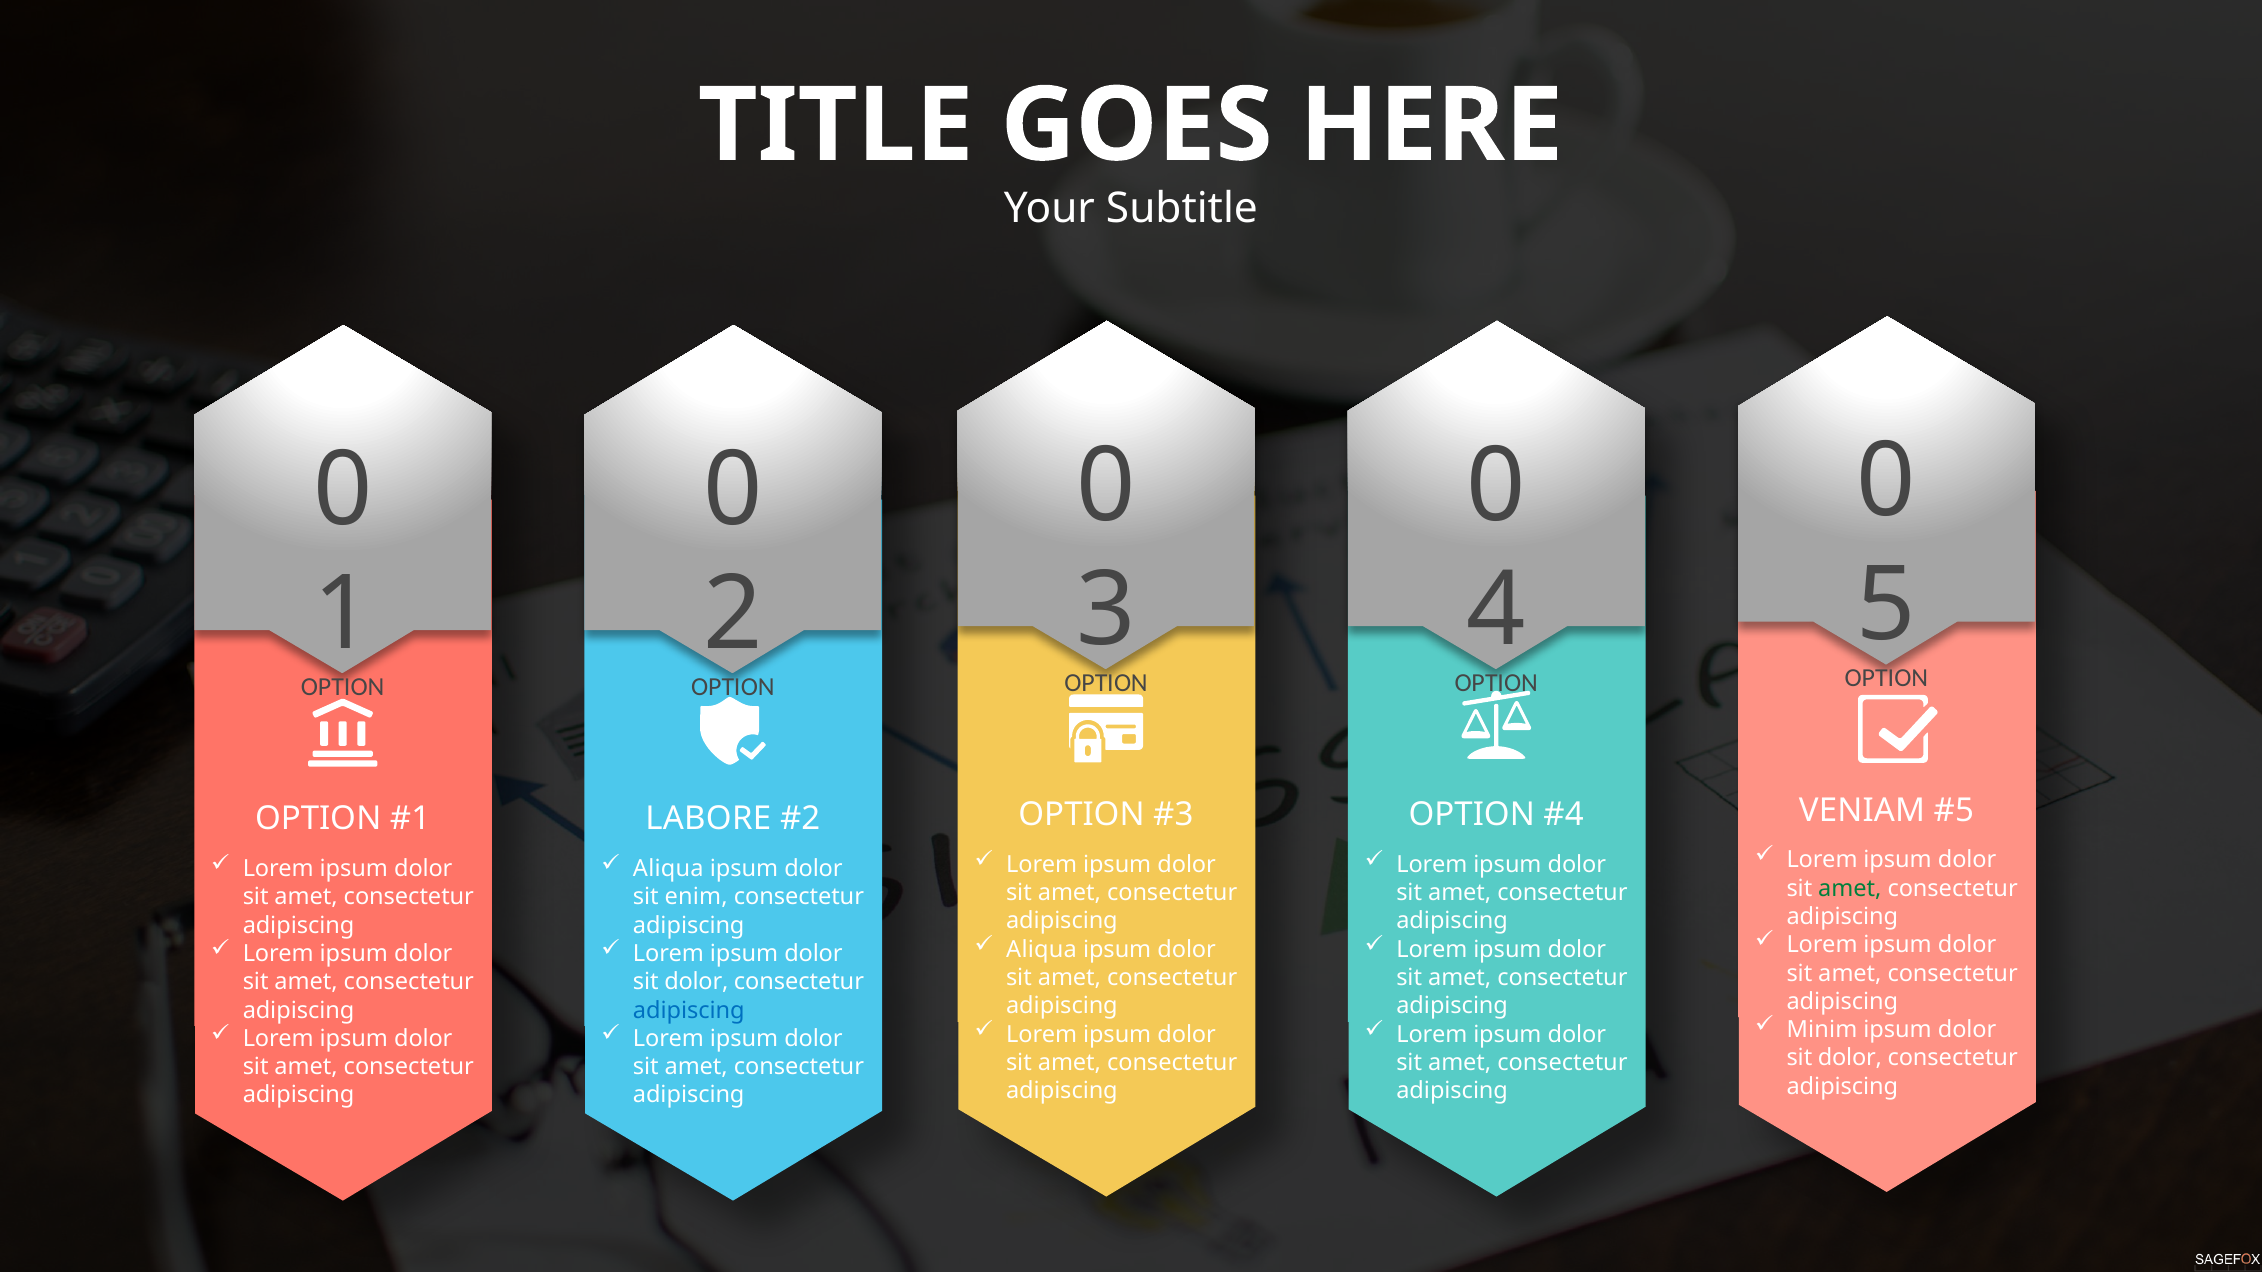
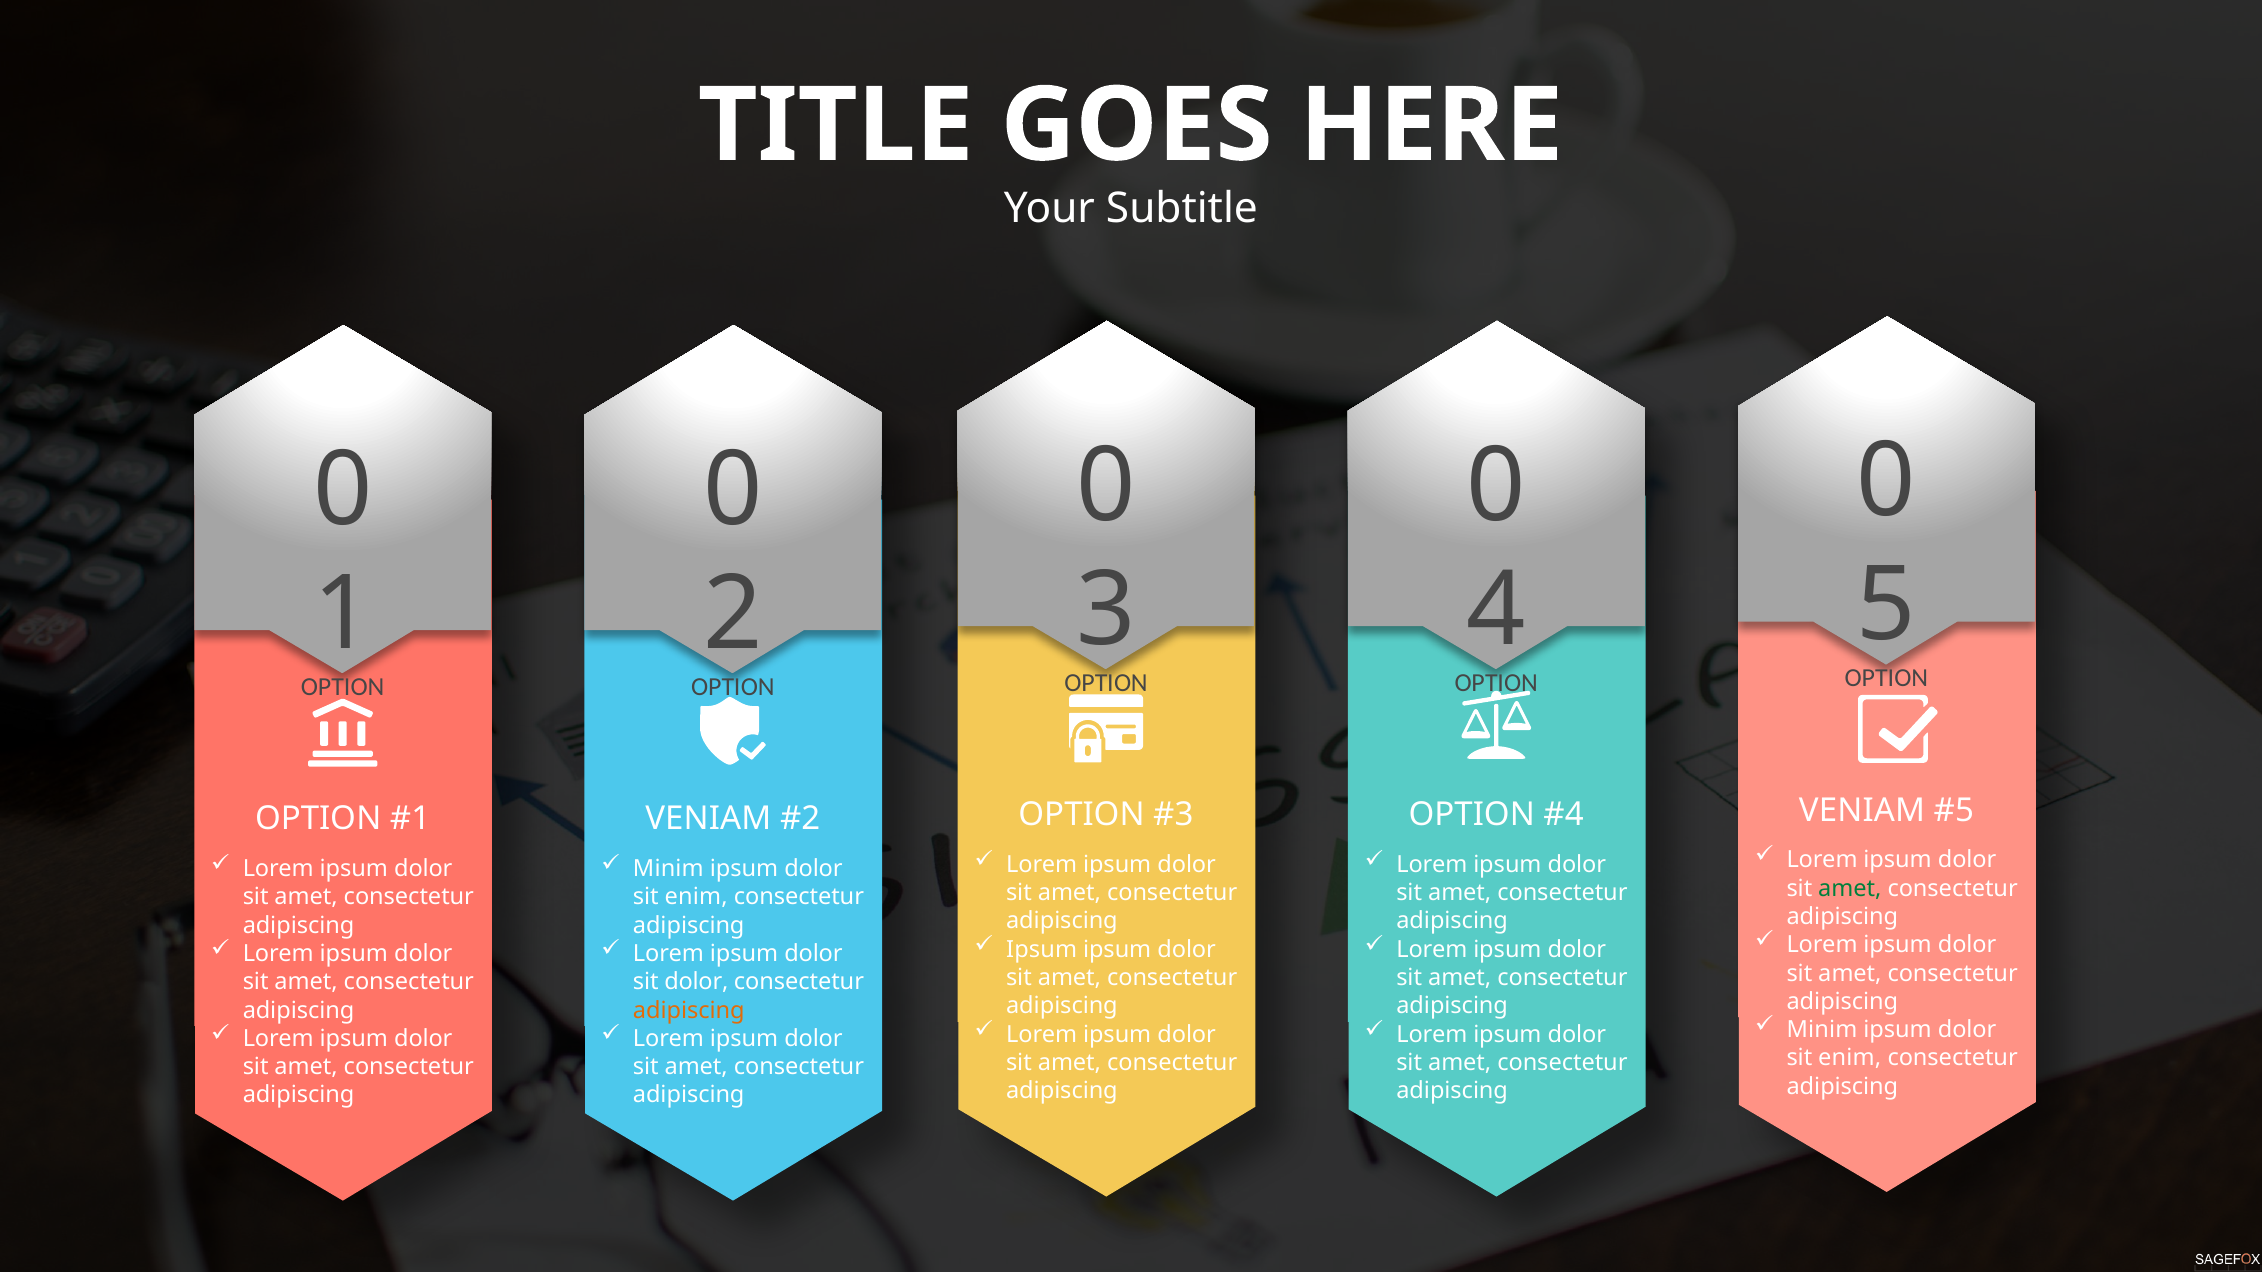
LABORE: LABORE -> VENIAM (708, 819)
Aliqua: Aliqua -> Minim (668, 869)
Aliqua: Aliqua -> Ipsum (1042, 950)
adipiscing colour: blue -> orange (689, 1011)
dolor: dolor -> enim (1850, 1058)
